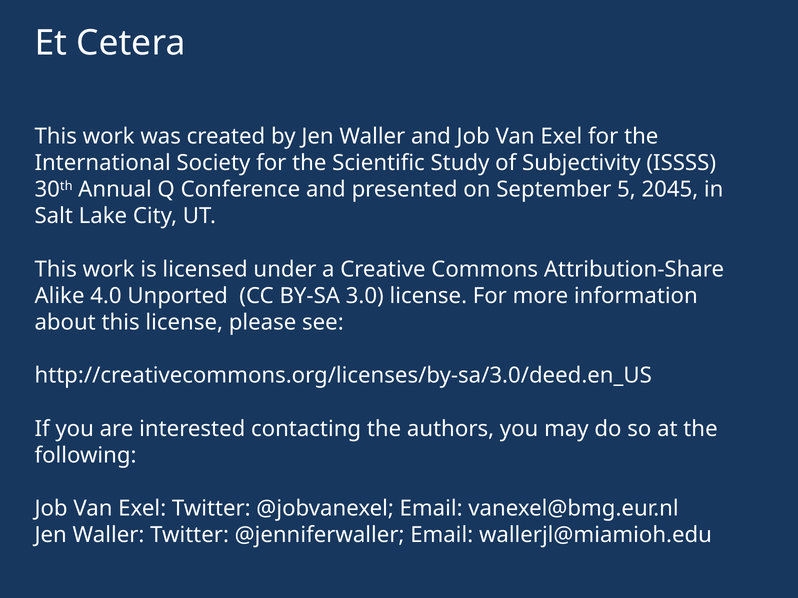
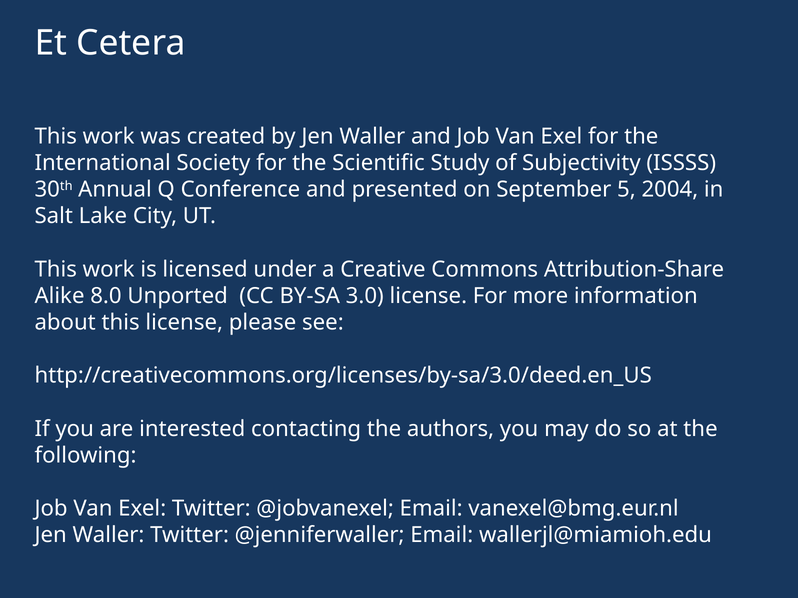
2045: 2045 -> 2004 (670, 190)
4.0: 4.0 -> 8.0 (106, 296)
